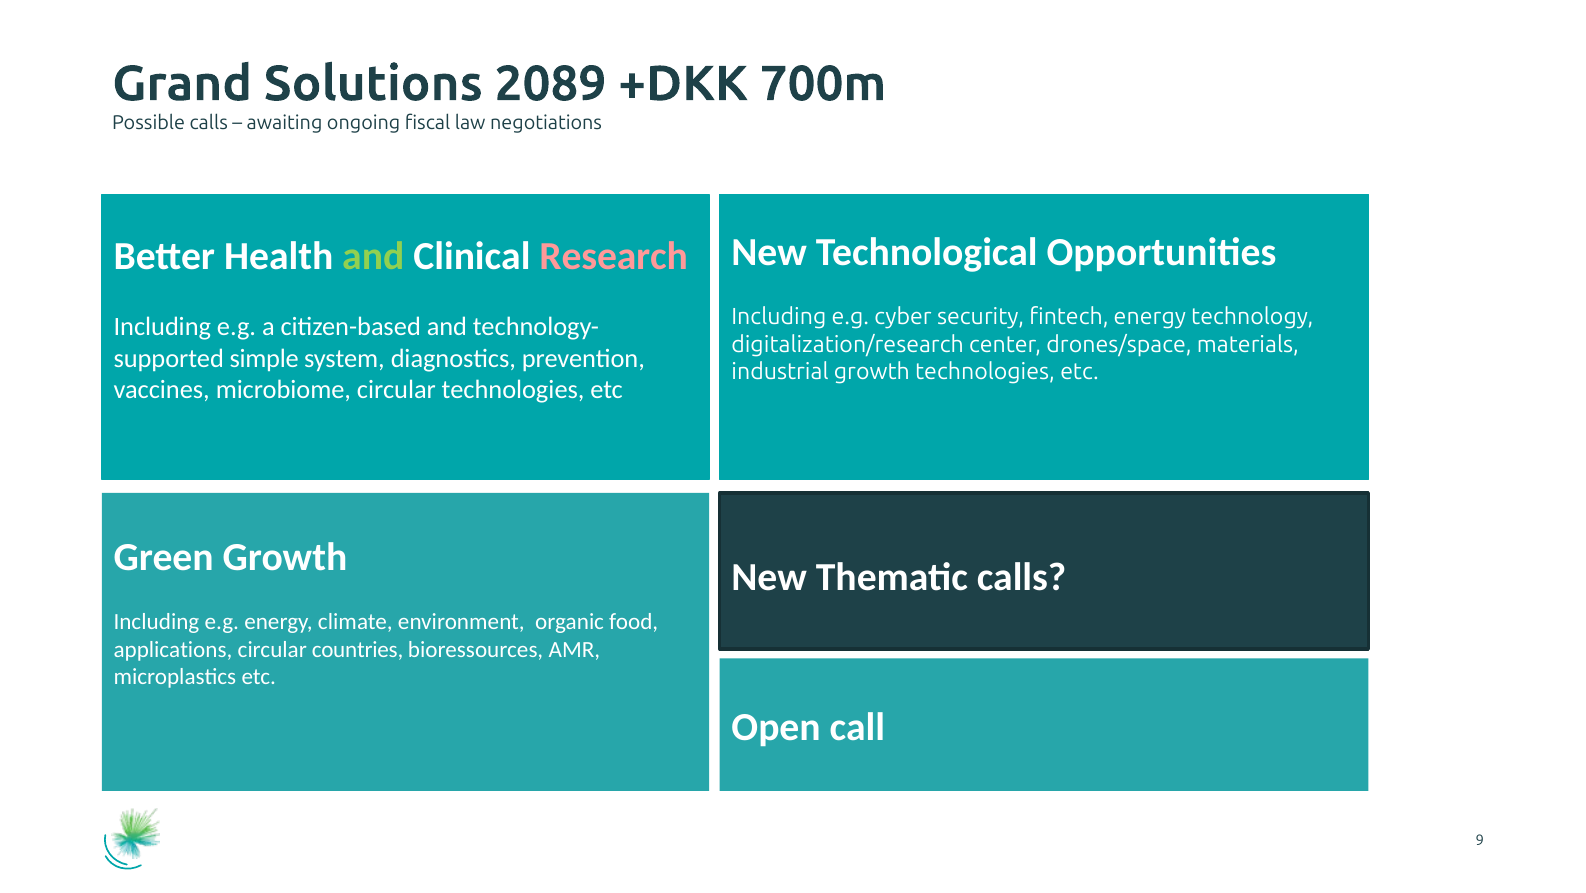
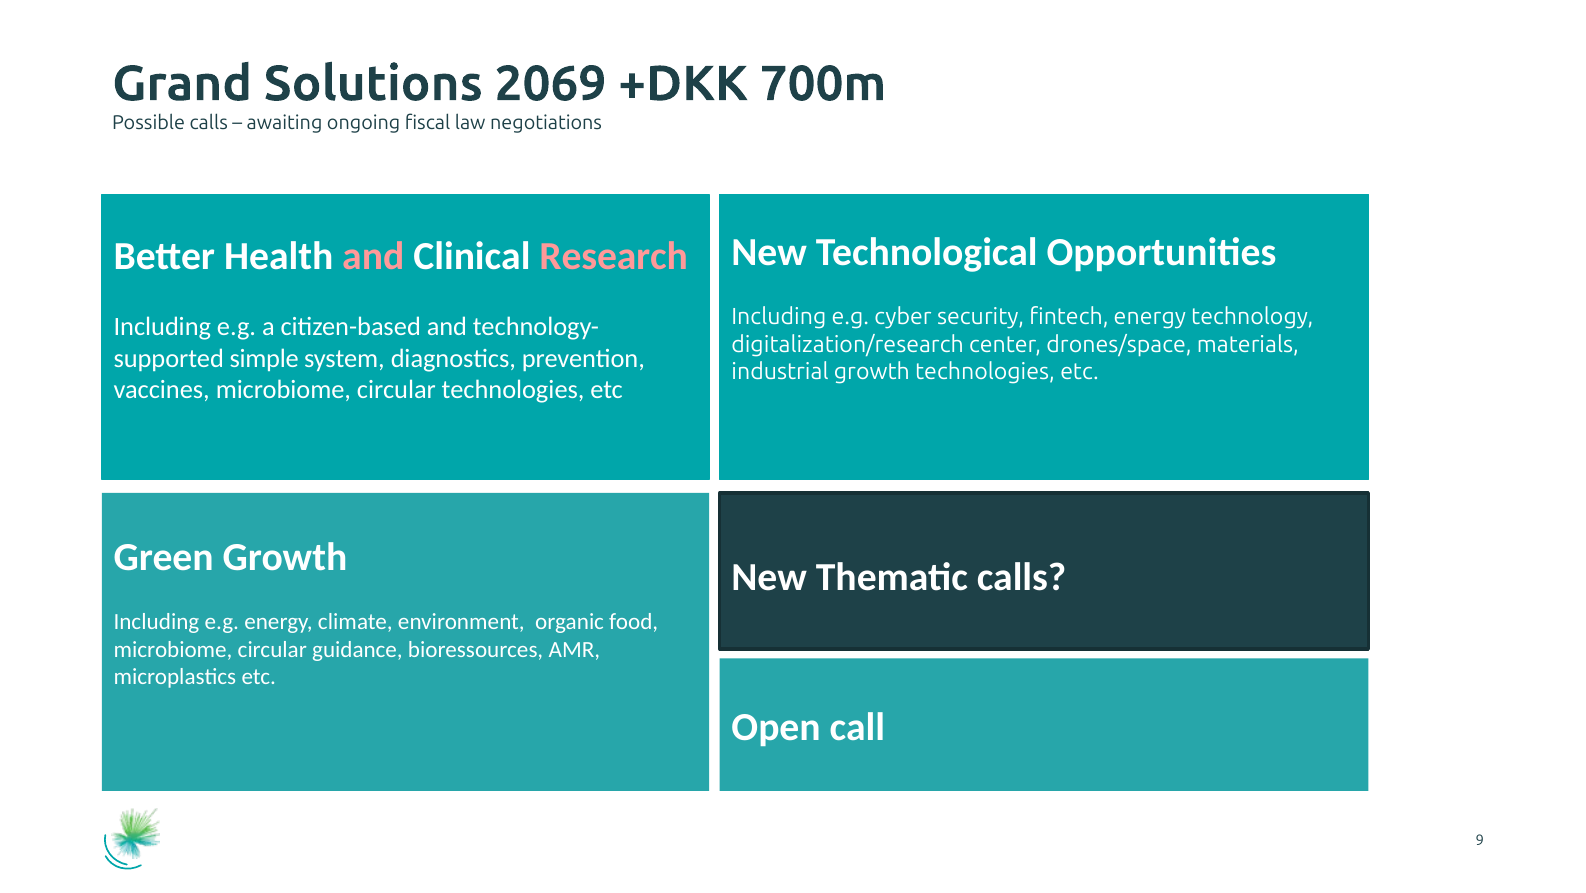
2089: 2089 -> 2069 (550, 84)
and colour: light green -> pink (373, 256)
applications: applications -> microbiome (173, 649)
countries: countries -> guidance (357, 649)
